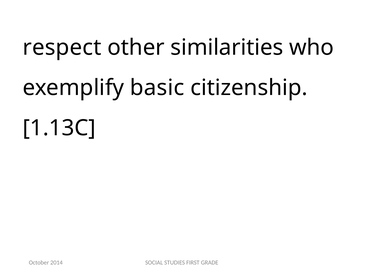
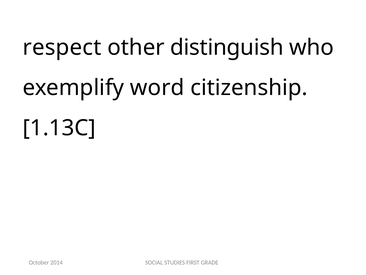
similarities: similarities -> distinguish (227, 47)
basic: basic -> word (157, 88)
